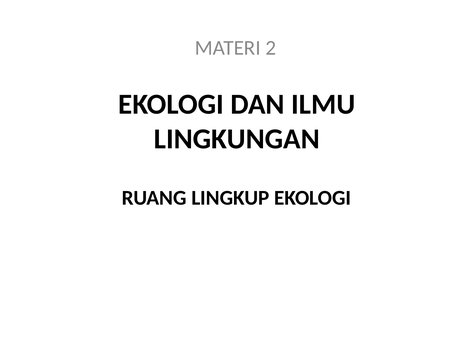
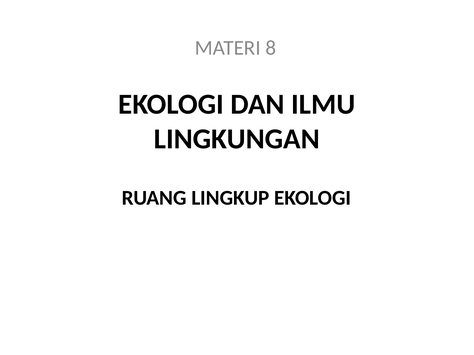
2: 2 -> 8 (271, 48)
